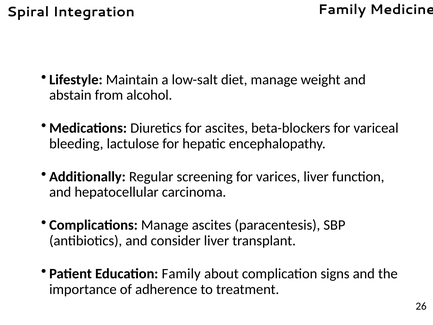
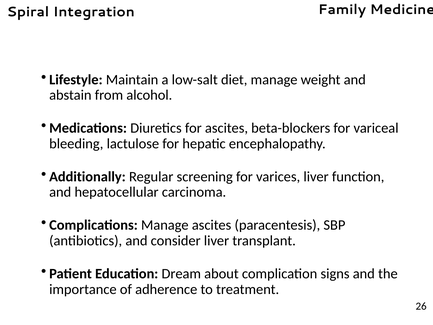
Education Family: Family -> Dream (181, 273)
